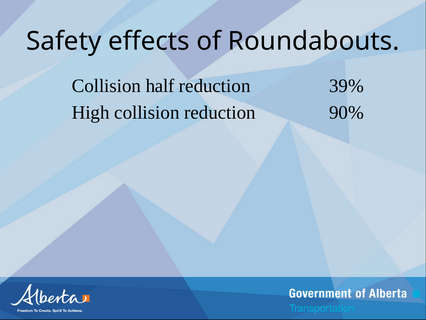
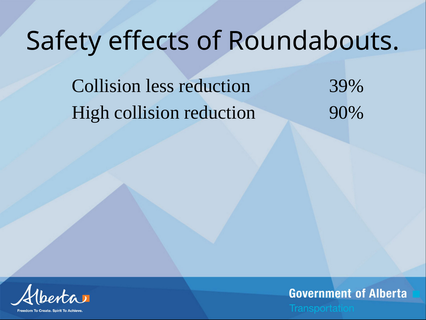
half: half -> less (160, 86)
